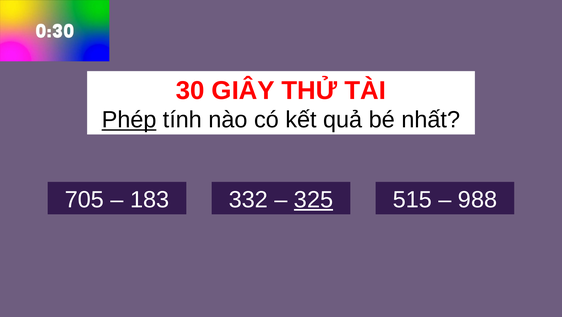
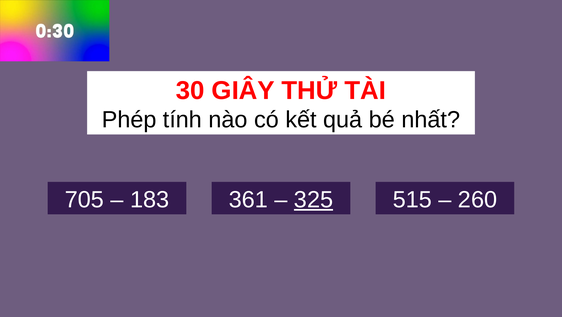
Phép underline: present -> none (129, 120)
332: 332 -> 361 (248, 200)
988: 988 -> 260 (478, 200)
